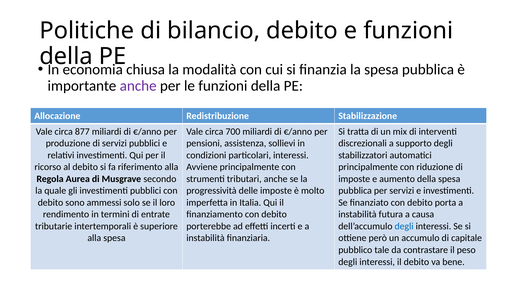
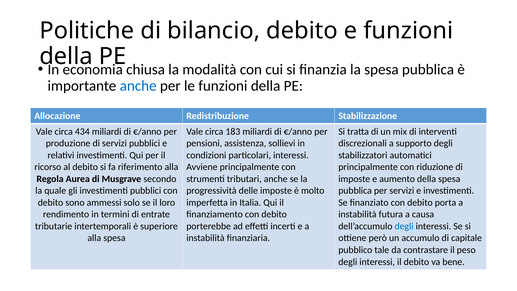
anche colour: purple -> blue (138, 86)
877: 877 -> 434 (82, 131)
700: 700 -> 183 (233, 131)
